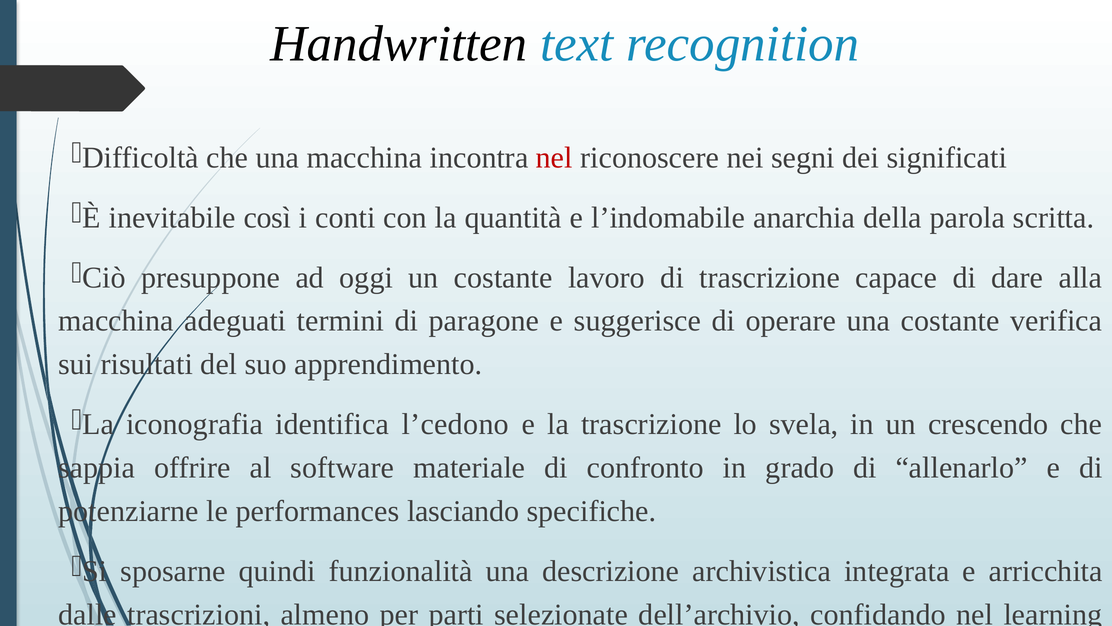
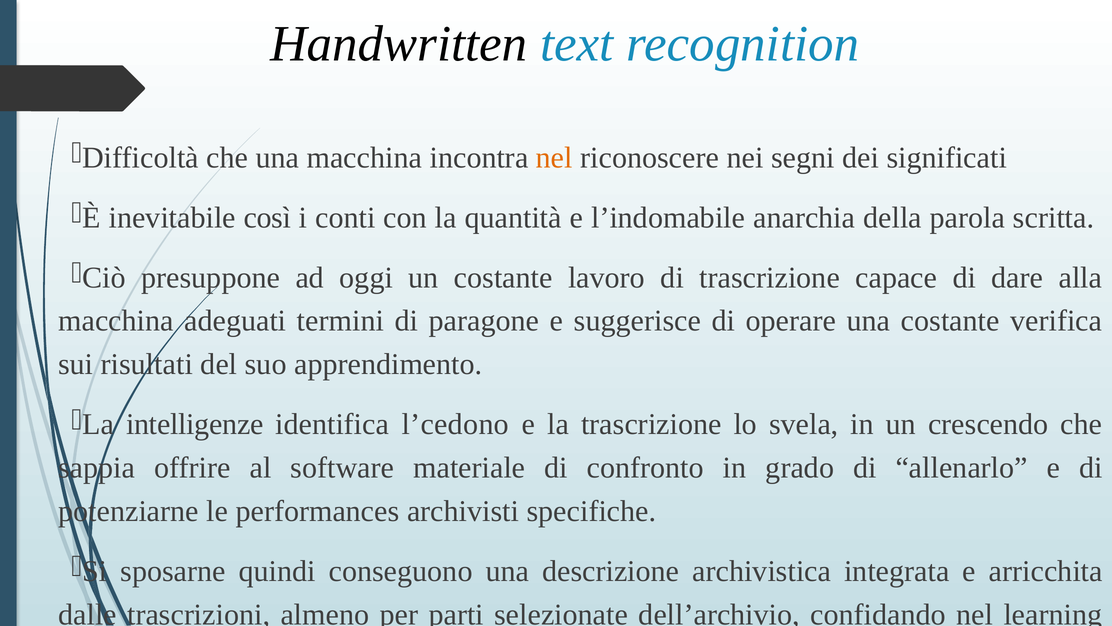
nel colour: red -> orange (554, 157)
iconografia: iconografia -> intelligenze (195, 424)
lasciando: lasciando -> archivisti (463, 511)
funzionalità: funzionalità -> conseguono (401, 571)
